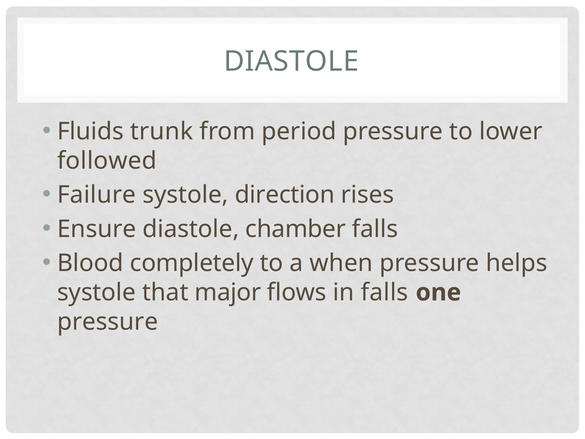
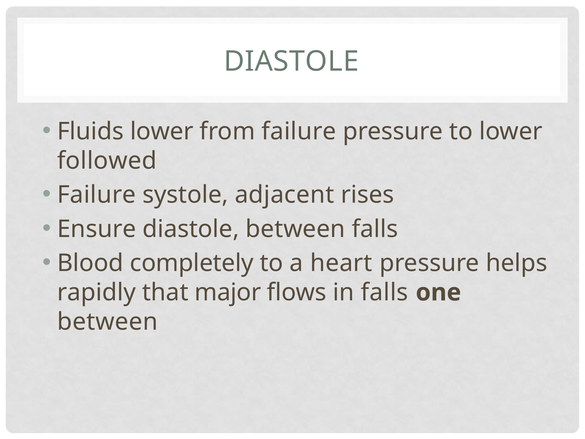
Fluids trunk: trunk -> lower (162, 131)
from period: period -> failure (299, 131)
direction: direction -> adjacent (285, 195)
diastole chamber: chamber -> between (295, 229)
when: when -> heart (341, 263)
systole: systole -> rapidly (96, 292)
pressure: pressure -> between (107, 322)
